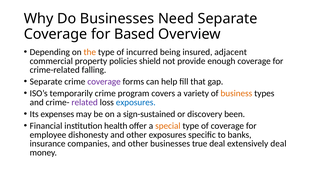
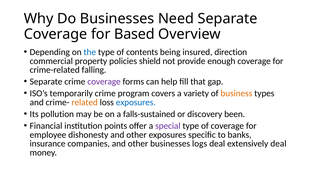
the colour: orange -> blue (90, 52)
incurred: incurred -> contents (142, 52)
adjacent: adjacent -> direction (231, 52)
related colour: purple -> orange (85, 102)
expenses: expenses -> pollution (57, 114)
sign-sustained: sign-sustained -> falls-sustained (149, 114)
health: health -> points (116, 126)
special colour: orange -> purple (168, 126)
true: true -> logs (200, 144)
